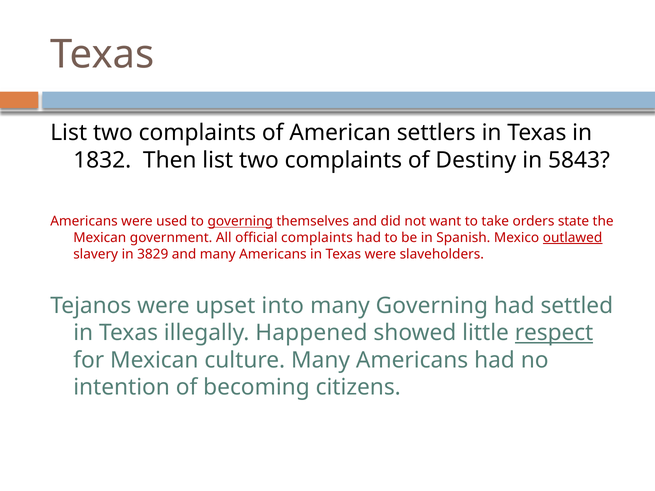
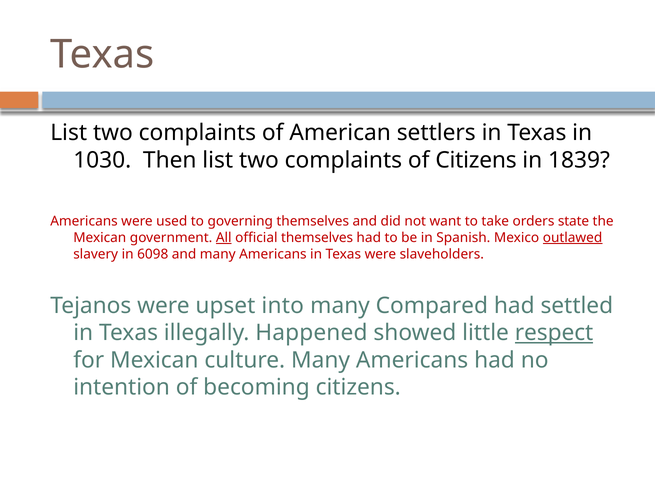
1832: 1832 -> 1030 (102, 160)
of Destiny: Destiny -> Citizens (476, 160)
5843: 5843 -> 1839 (579, 160)
governing underline: present -> none (240, 221)
All underline: none -> present (224, 238)
official complaints: complaints -> themselves (317, 238)
3829: 3829 -> 6098 (153, 254)
many Governing: Governing -> Compared (432, 306)
